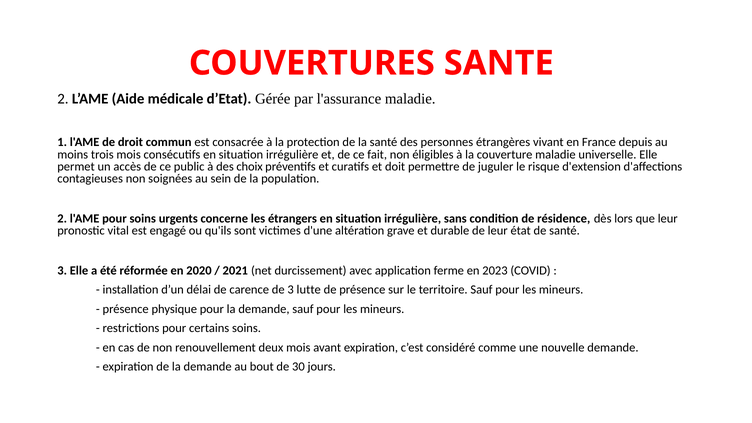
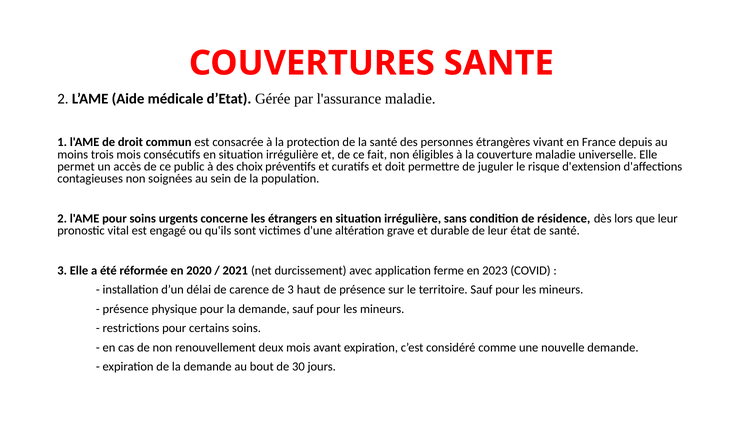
lutte: lutte -> haut (309, 290)
